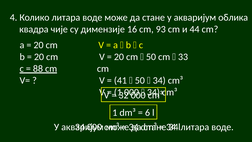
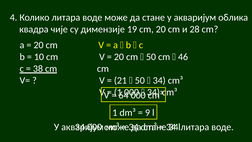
16: 16 -> 19 (132, 29)
cm 93: 93 -> 20 (161, 29)
44: 44 -> 28 (195, 29)
20: 20 -> 10 (39, 57)
33: 33 -> 46 (183, 57)
88: 88 -> 38 (38, 69)
41: 41 -> 21 (120, 80)
32: 32 -> 64 (124, 95)
6: 6 -> 9 (147, 112)
